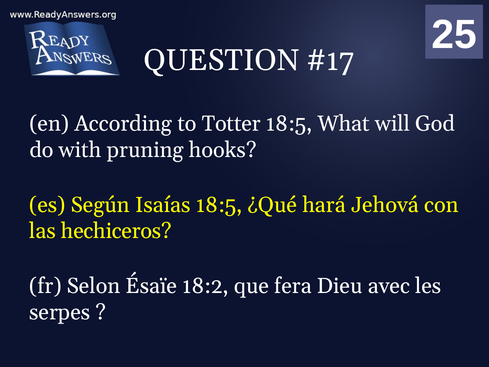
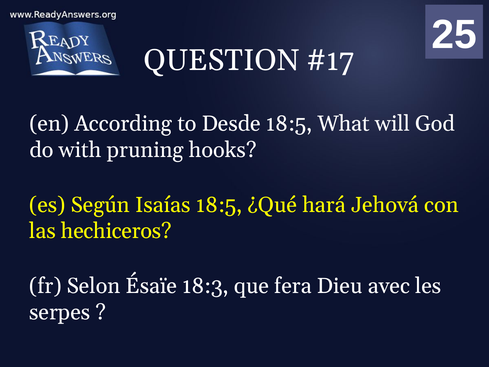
Totter: Totter -> Desde (231, 124)
18:2: 18:2 -> 18:3 (205, 286)
